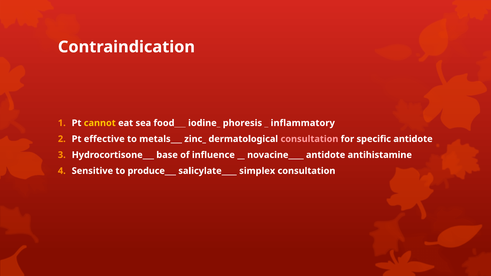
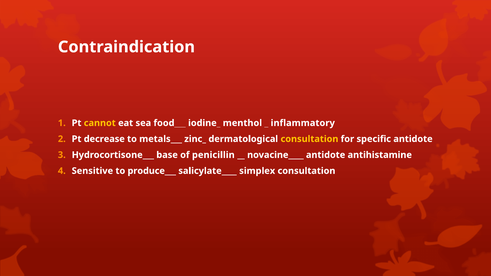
phoresis: phoresis -> menthol (242, 123)
effective: effective -> decrease (104, 139)
consultation colour: pink -> yellow (309, 139)
influence: influence -> penicillin (213, 155)
